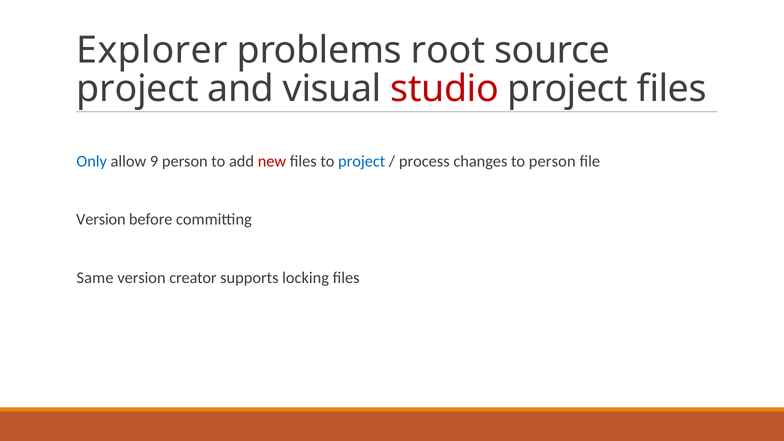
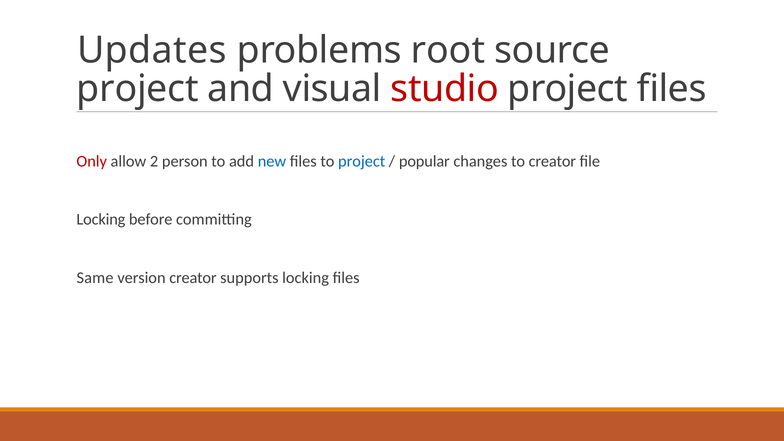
Explorer: Explorer -> Updates (152, 50)
Only colour: blue -> red (92, 161)
9: 9 -> 2 (154, 161)
new colour: red -> blue (272, 161)
process: process -> popular (424, 161)
to person: person -> creator (552, 161)
Version: Version -> Locking (101, 220)
